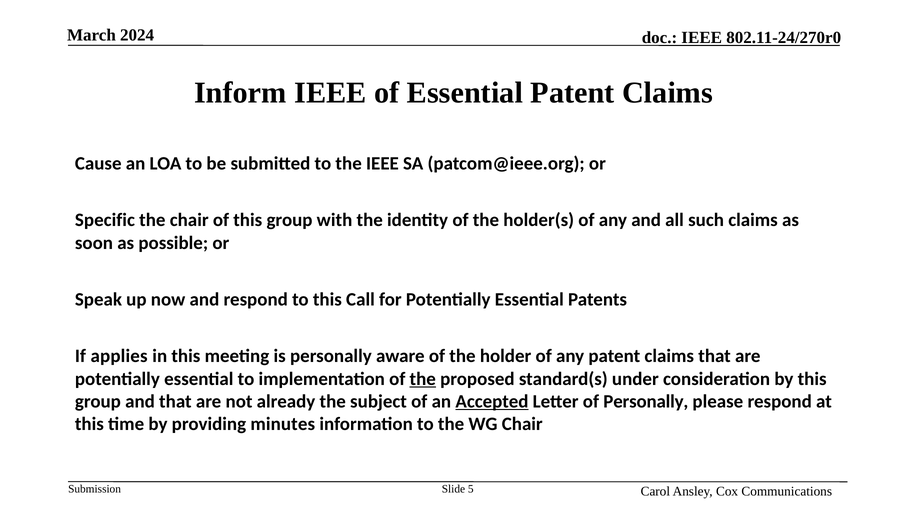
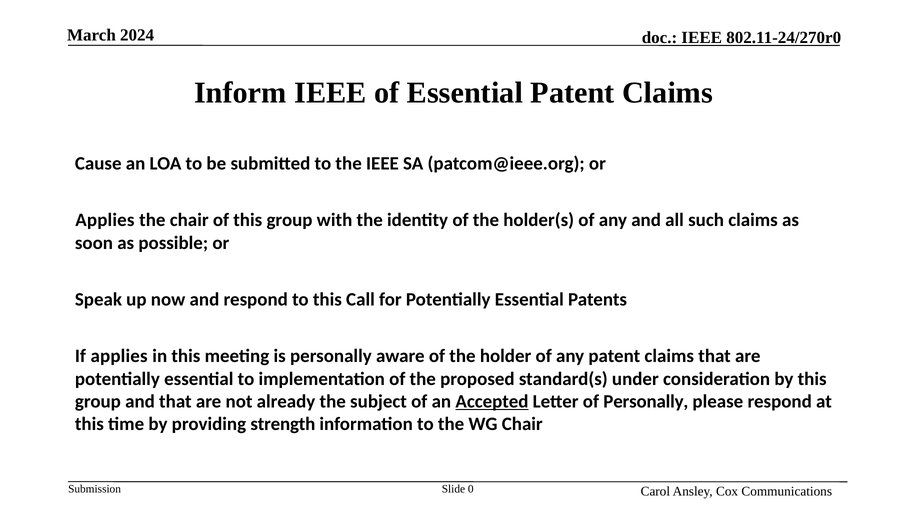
Specific: Specific -> Applies (105, 220)
the underline: present -> none (423, 379)
minutes: minutes -> strength (283, 425)
5: 5 -> 0 (471, 490)
